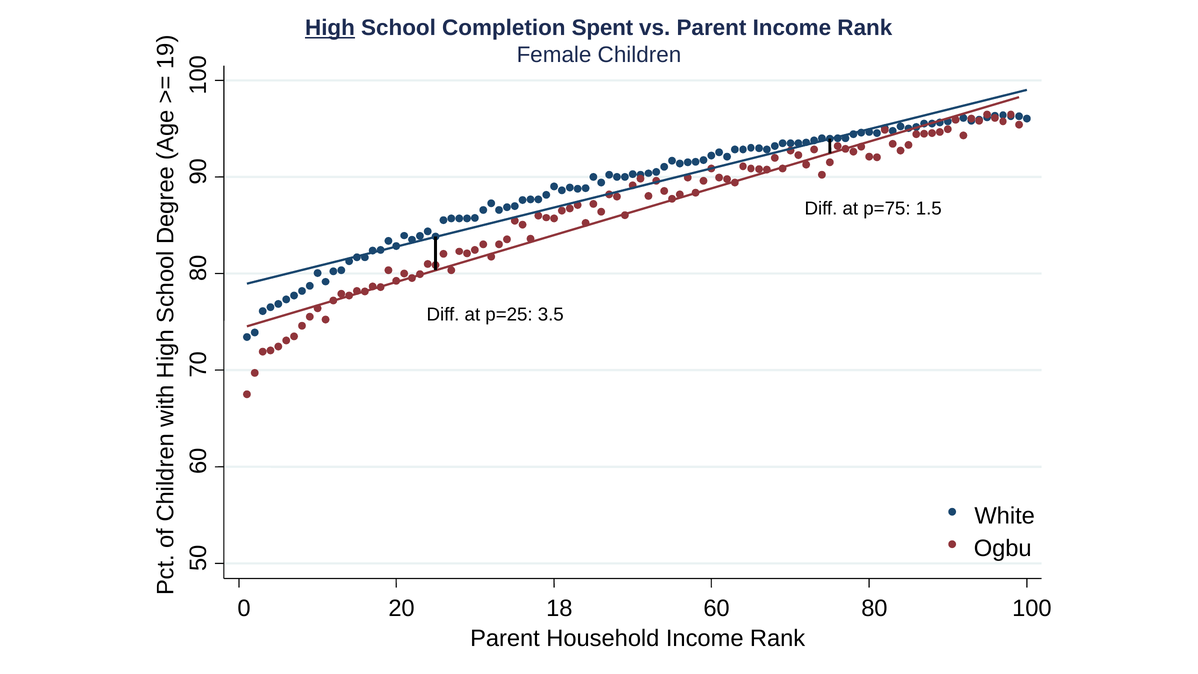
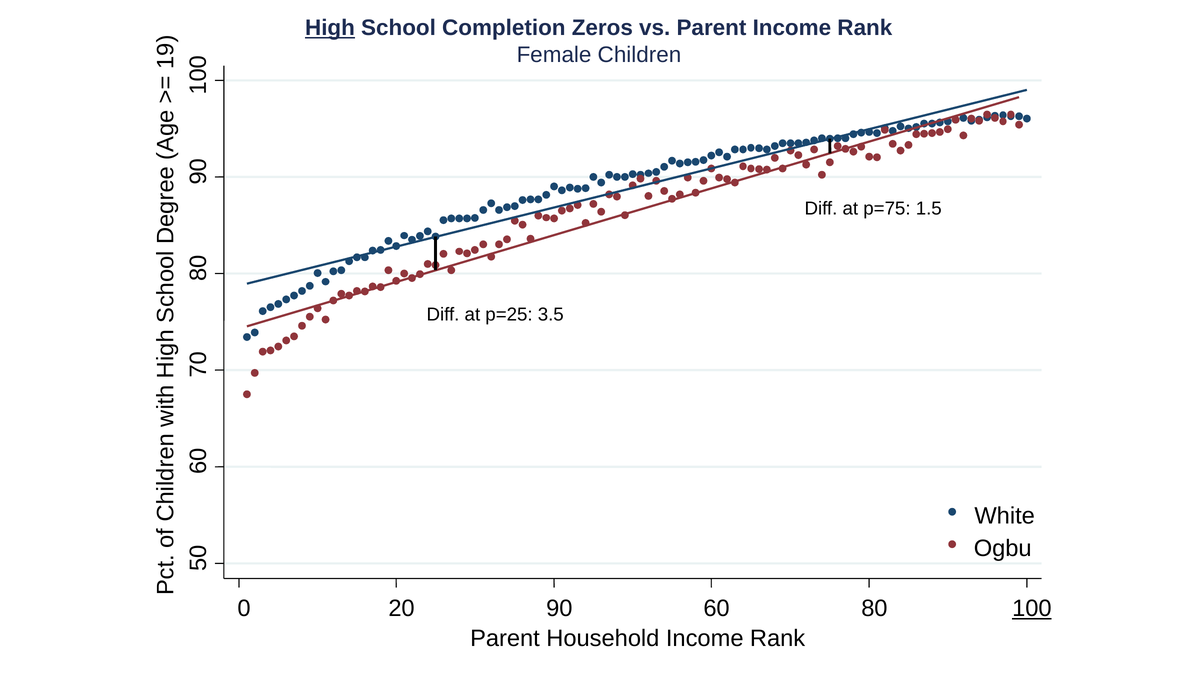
Spent: Spent -> Zeros (602, 28)
18: 18 -> 90 (559, 608)
100 underline: none -> present (1032, 608)
